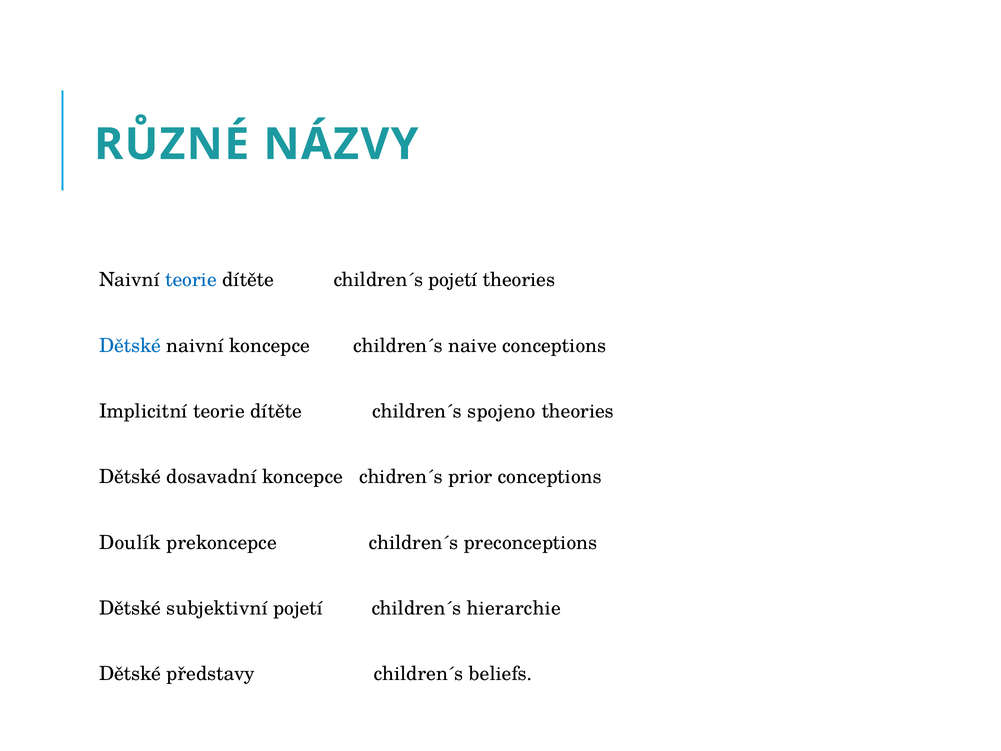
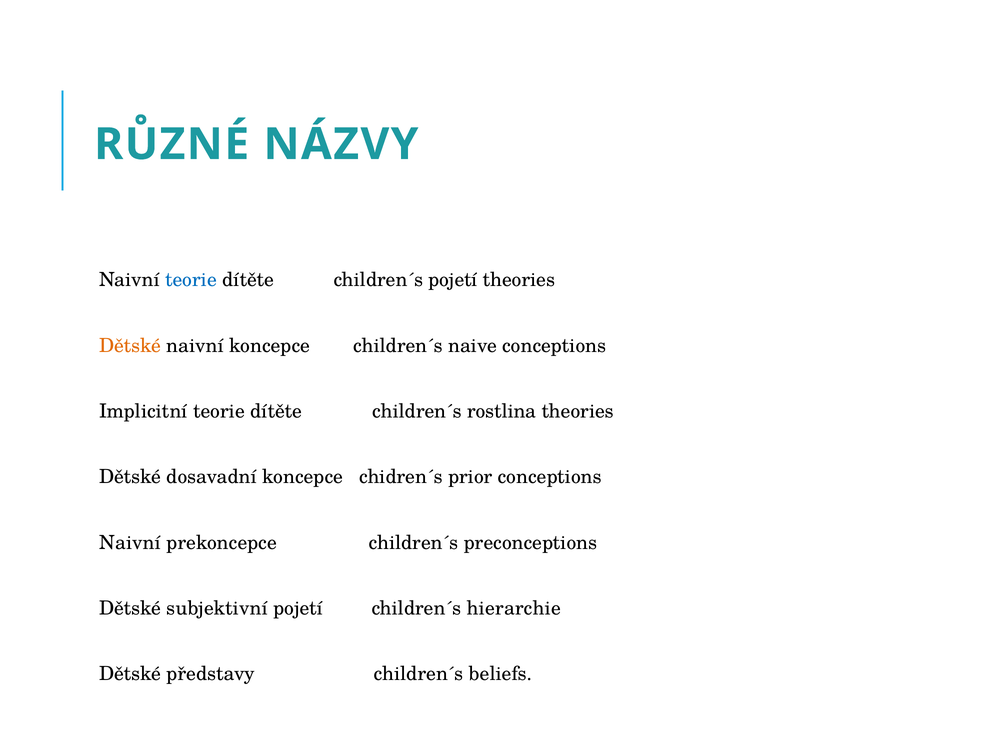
Dětské colour: blue -> orange (130, 346)
spojeno: spojeno -> rostlina (502, 411)
Doulík: Doulík -> Naivní (130, 542)
